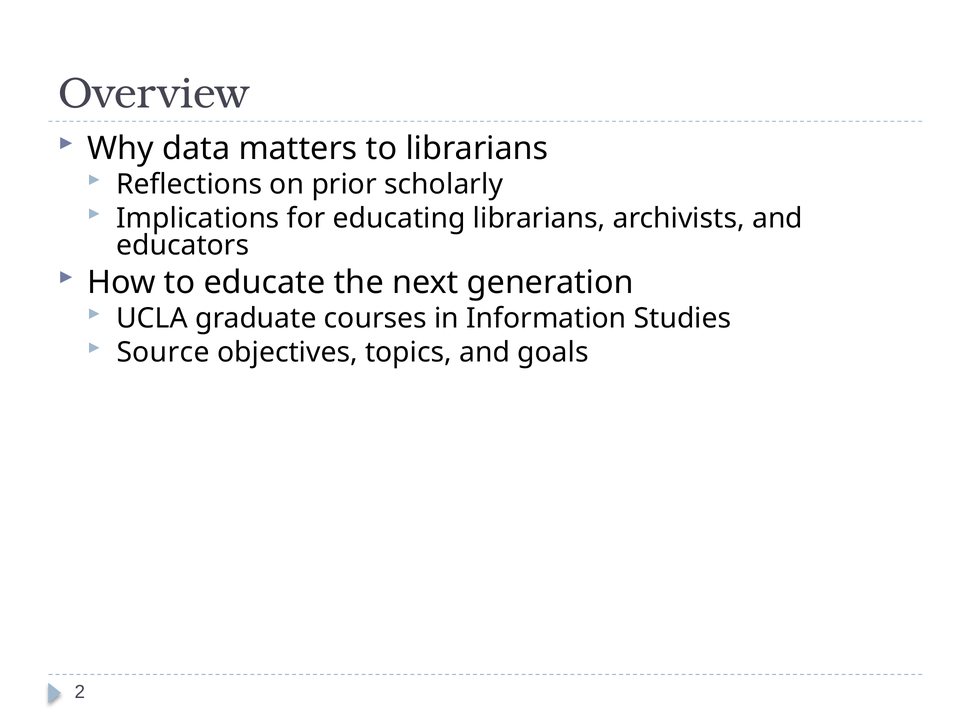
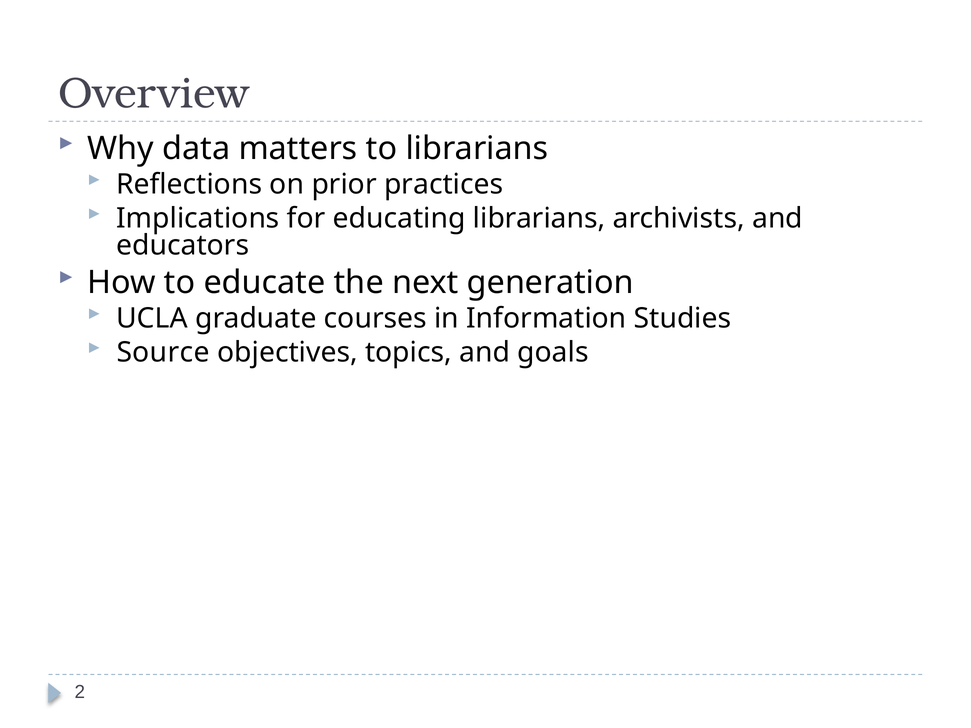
scholarly: scholarly -> practices (444, 184)
